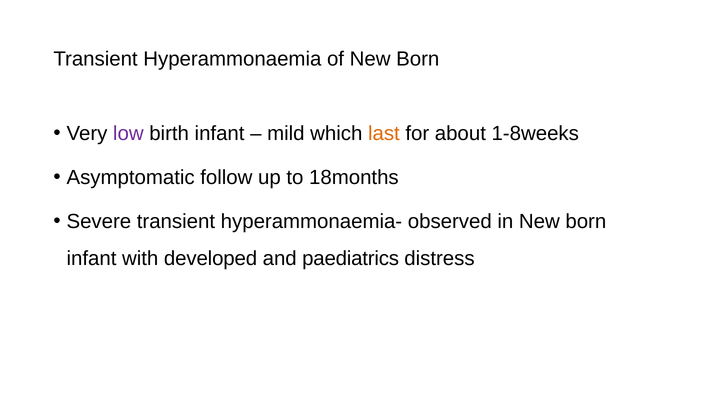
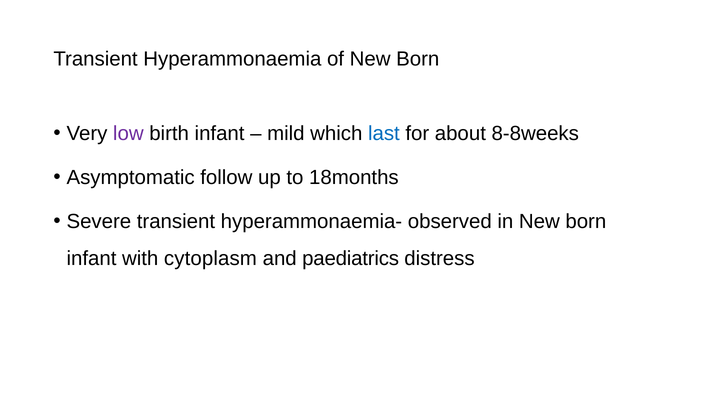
last colour: orange -> blue (384, 134)
1-8weeks: 1-8weeks -> 8-8weeks (535, 134)
developed: developed -> cytoplasm (210, 259)
